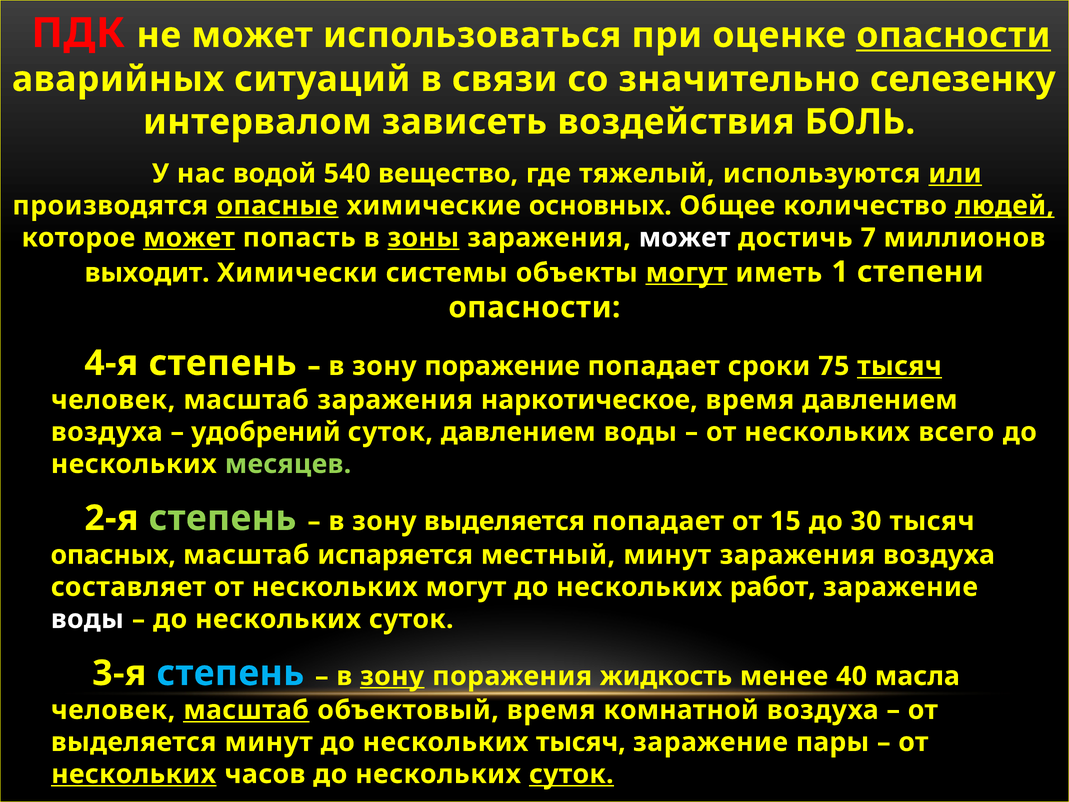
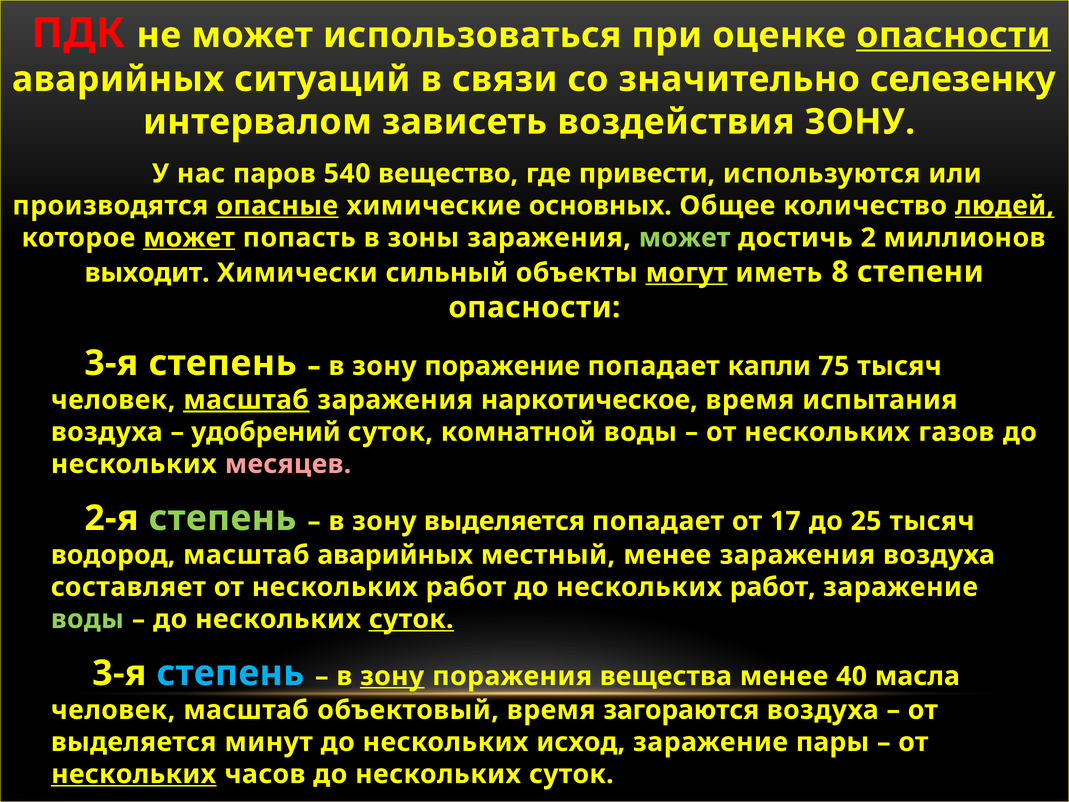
воздействия БОЛЬ: БОЛЬ -> ЗОНУ (860, 122)
водой: водой -> паров (274, 174)
тяжелый: тяжелый -> привести (647, 174)
или underline: present -> none (955, 174)
зоны underline: present -> none (423, 238)
может colour: white -> light green (684, 238)
7: 7 -> 2 (868, 238)
системы: системы -> сильный (447, 273)
1: 1 -> 8 (840, 272)
4-я: 4-я -> 3-я (111, 363)
сроки: сроки -> капли (769, 366)
тысяч underline: present -> none (899, 366)
масштаб underline: none -> present (246, 400)
время давлением: давлением -> испытания (880, 400)
суток давлением: давлением -> комнатной (518, 432)
всего: всего -> газов (956, 432)
месяцев colour: light green -> pink (288, 464)
15: 15 -> 17 (785, 521)
30: 30 -> 25 (866, 521)
опасных: опасных -> водород (113, 555)
масштаб испаряется: испаряется -> аварийных (395, 555)
местный минут: минут -> менее (667, 555)
от нескольких могут: могут -> работ (466, 587)
воды colour: white -> light green (87, 619)
суток underline: none -> present (411, 619)
жидкость: жидкость -> вещества (666, 676)
масштаб underline: present -> none (246, 710)
комнатной: комнатной -> загораются (681, 710)
нескольких тысяч: тысяч -> исход (581, 742)
суток underline: present -> none (571, 774)
